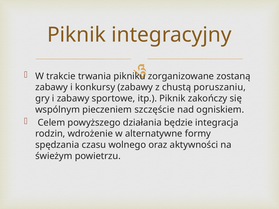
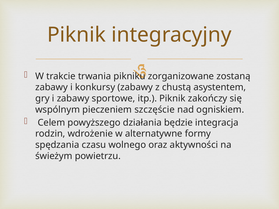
poruszaniu: poruszaniu -> asystentem (220, 87)
